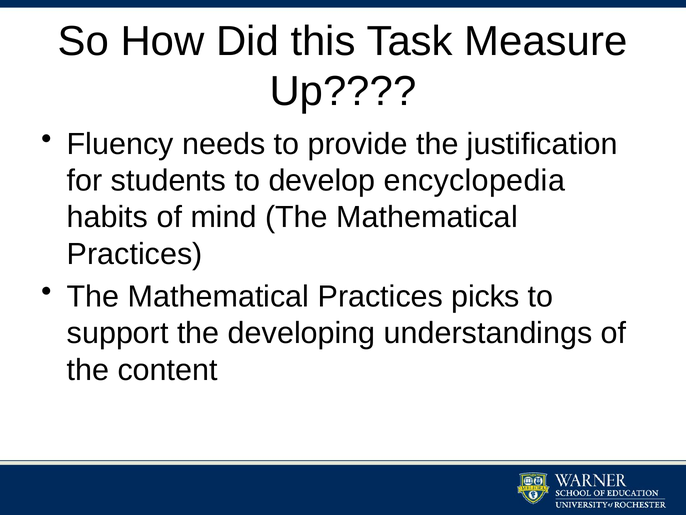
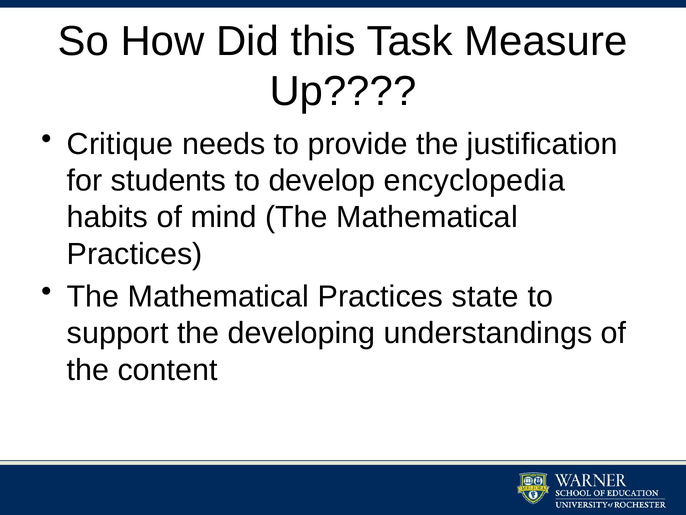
Fluency: Fluency -> Critique (120, 144)
picks: picks -> state (485, 296)
